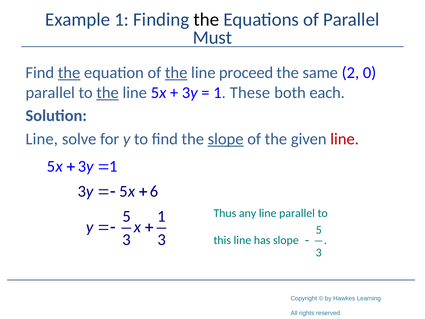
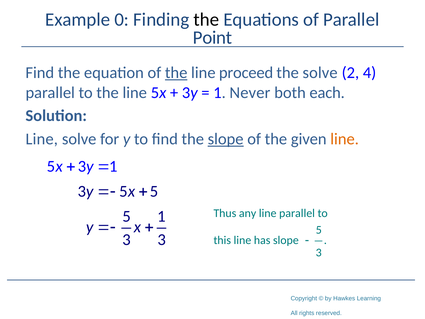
Example 1: 1 -> 0 (122, 20)
Must: Must -> Point (213, 37)
the underline: present -> none (69, 73)
the same: same -> solve (320, 73)
0: 0 -> 4 (370, 73)
the underline: present -> none (108, 93)
These: These -> Never (250, 93)
line colour: red -> orange (345, 139)
6: 6 -> 5 (154, 191)
